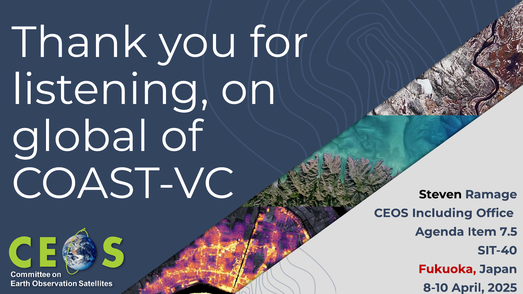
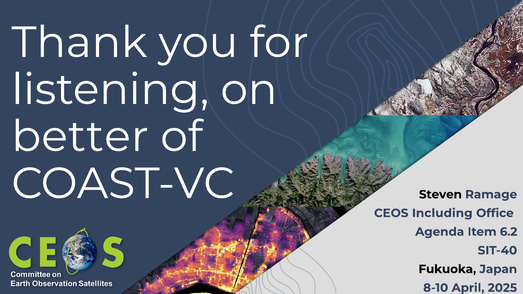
global: global -> better (80, 137)
7.5: 7.5 -> 6.2 (509, 232)
Fukuoka colour: red -> black (447, 269)
